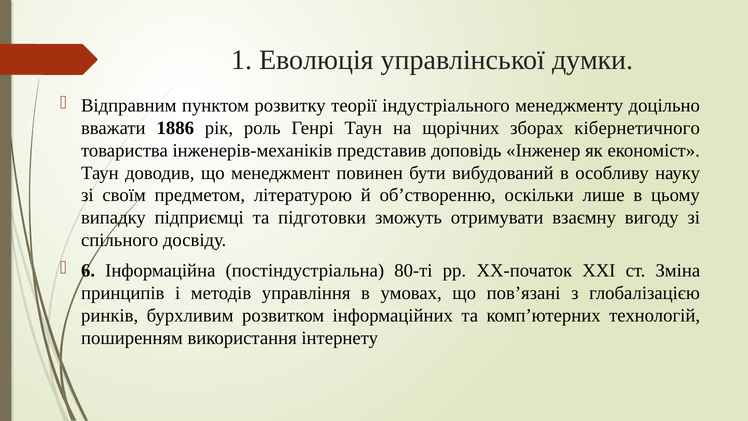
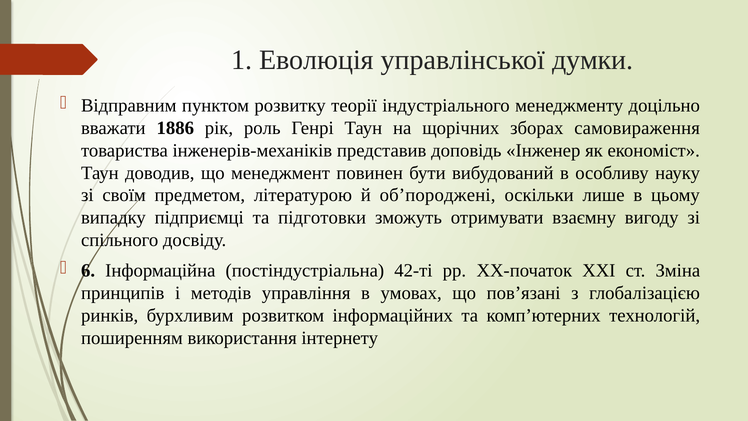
кібернетичного: кібернетичного -> самовираження (637, 128)
об’створенню: об’створенню -> об’породжені (438, 195)
80-ті: 80-ті -> 42-ті (413, 270)
